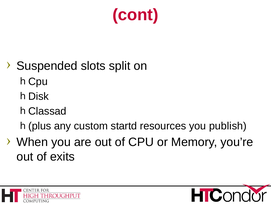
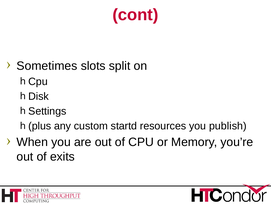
Suspended: Suspended -> Sometimes (47, 66)
Classad: Classad -> Settings (47, 111)
